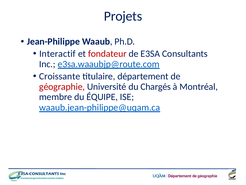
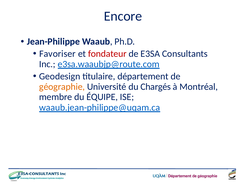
Projets: Projets -> Encore (123, 16)
Interactif: Interactif -> Favoriser (57, 54)
Croissante: Croissante -> Geodesign (60, 76)
géographie colour: red -> orange (62, 86)
